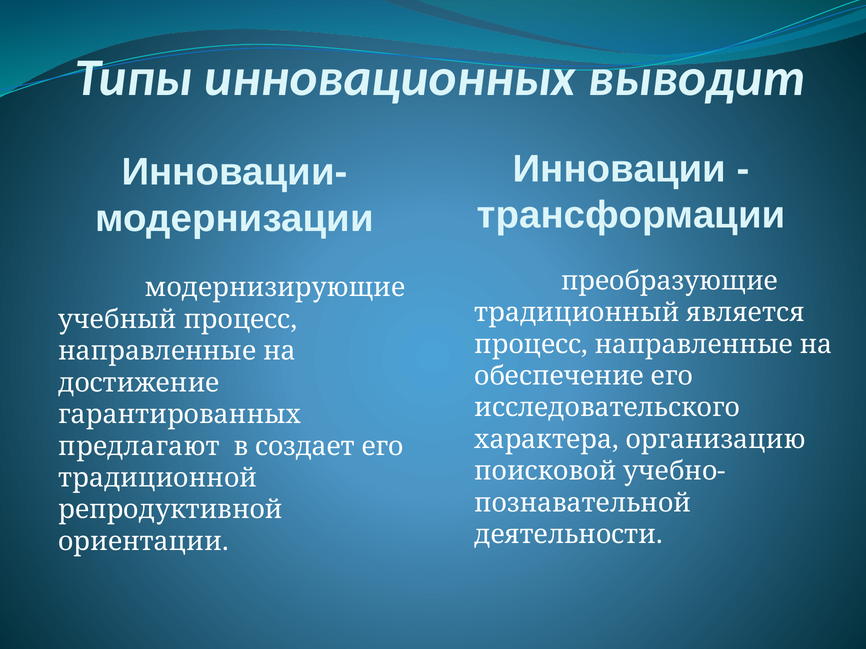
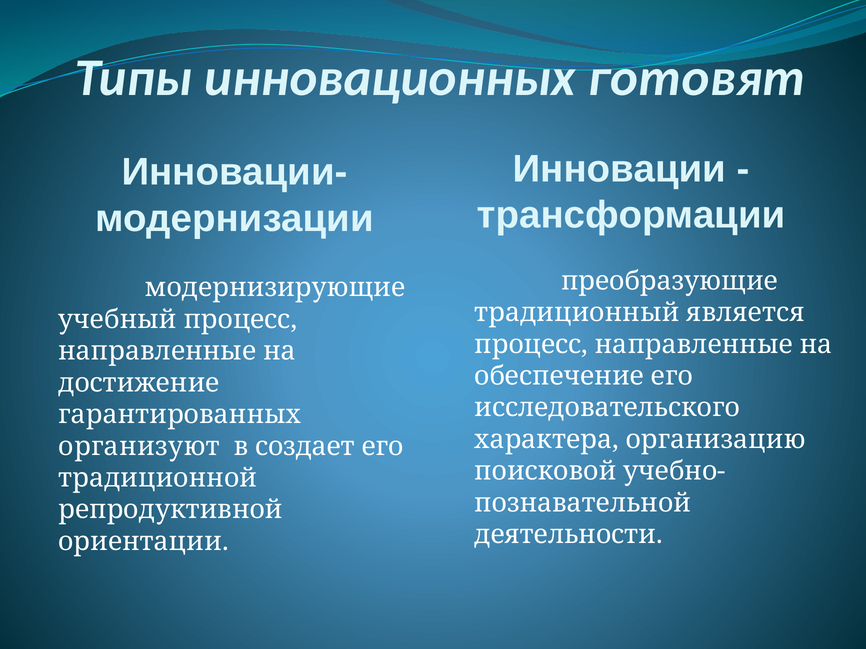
выводит: выводит -> готовят (697, 78)
предлагают: предлагают -> организуют (139, 447)
